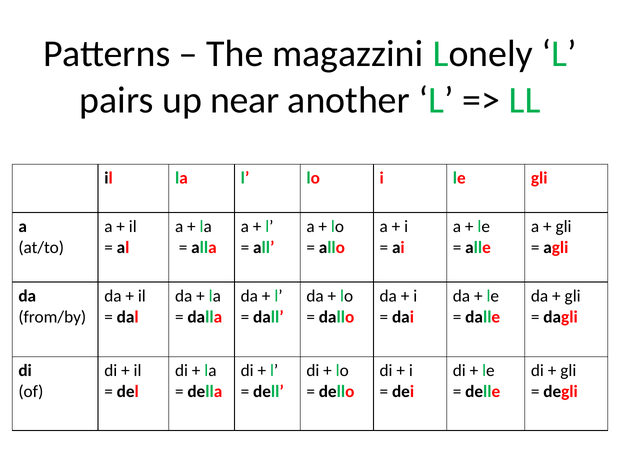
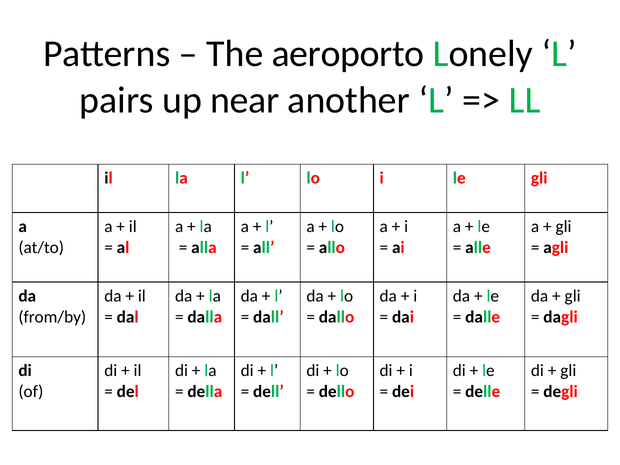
magazzini: magazzini -> aeroporto (348, 54)
